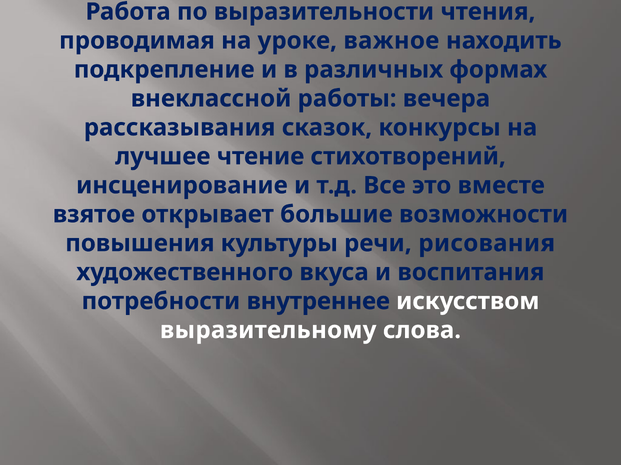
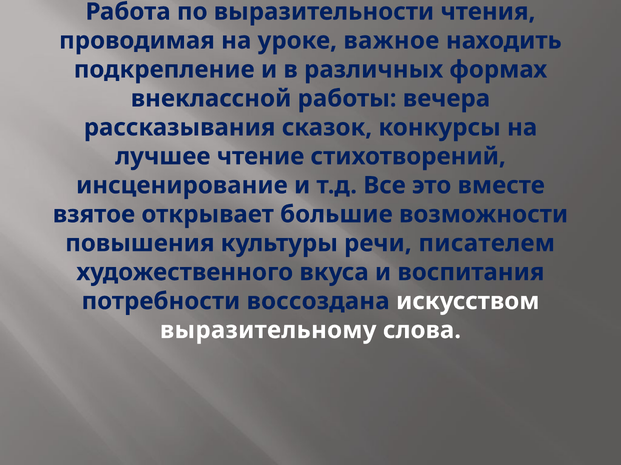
рисования: рисования -> писателем (487, 244)
внутреннее: внутреннее -> воссоздана (318, 302)
